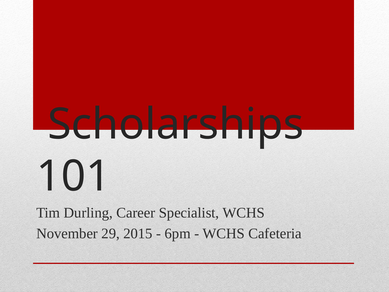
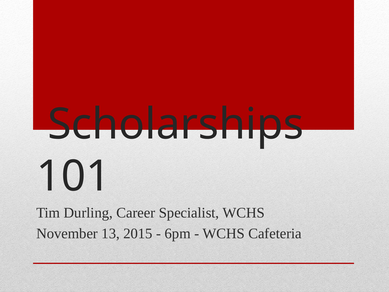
29: 29 -> 13 (111, 233)
